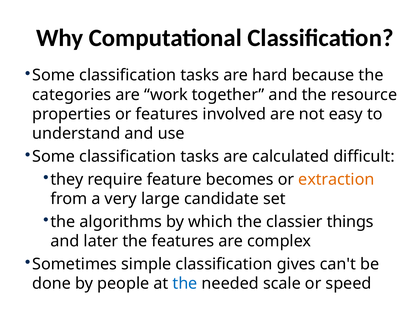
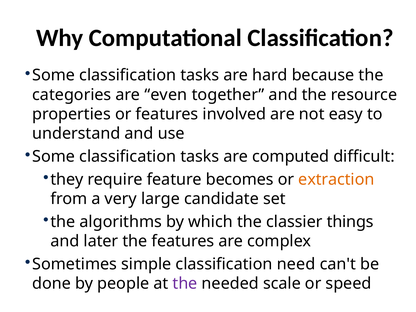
work: work -> even (166, 95)
calculated: calculated -> computed (291, 156)
gives: gives -> need (296, 264)
the colour: blue -> purple (185, 283)
